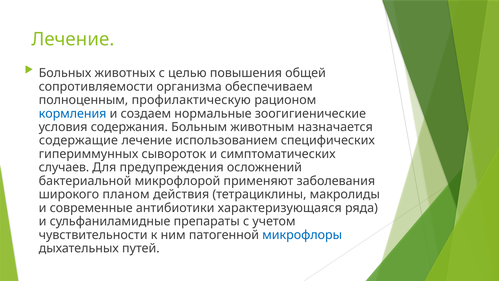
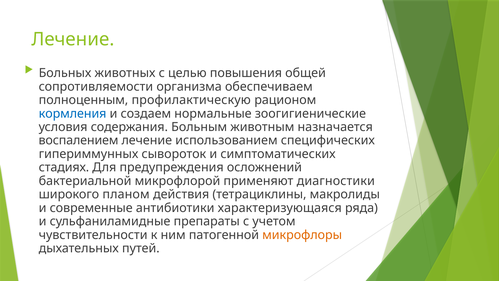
содержащие: содержащие -> воспалением (79, 140)
случаев: случаев -> стадиях (64, 167)
заболевания: заболевания -> диагностики (336, 181)
микрофлоры colour: blue -> orange (302, 235)
